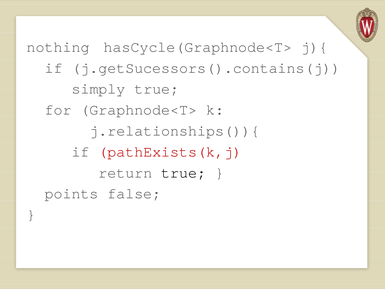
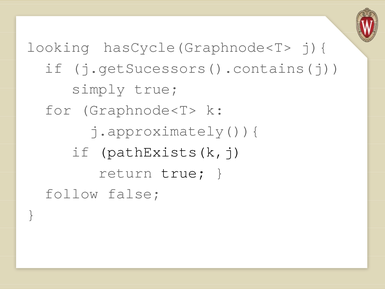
nothing: nothing -> looking (58, 47)
j.relationships()){: j.relationships()){ -> j.approximately()){ (175, 131)
pathExists(k,j colour: red -> black (170, 151)
points: points -> follow (72, 193)
